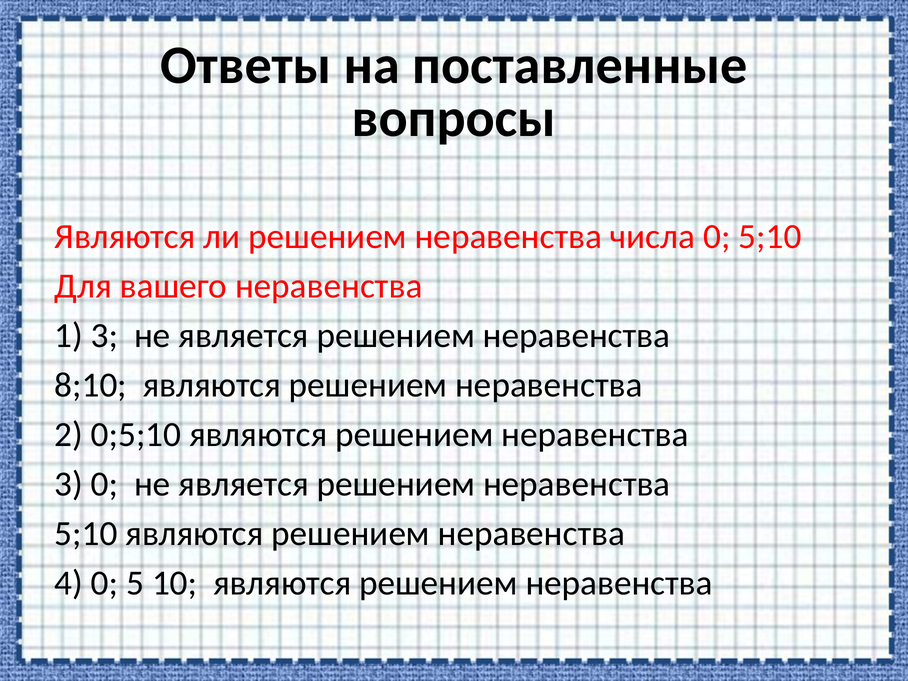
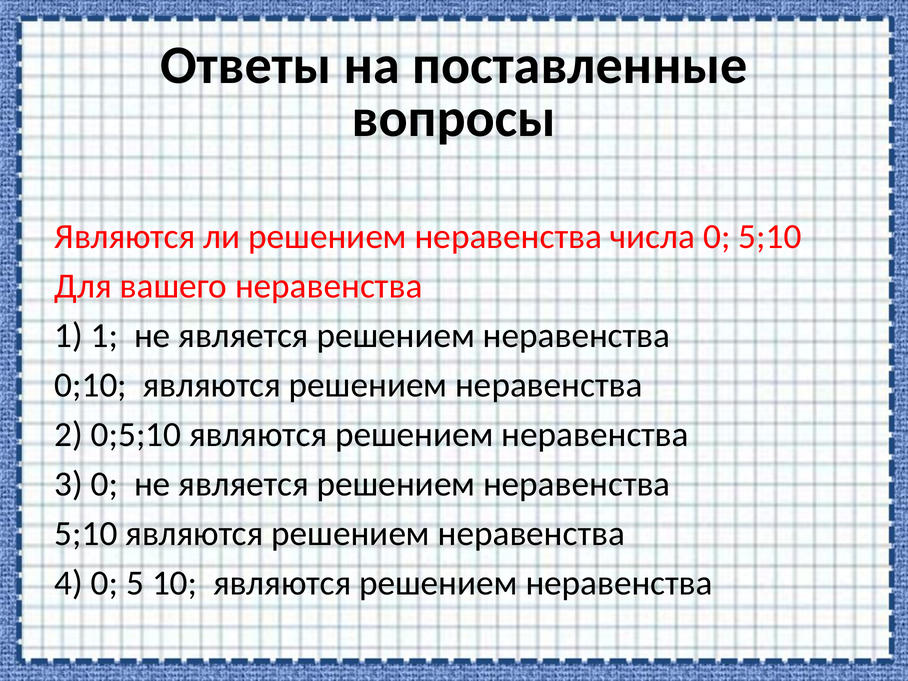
1 3: 3 -> 1 (104, 336)
8;10: 8;10 -> 0;10 (91, 385)
